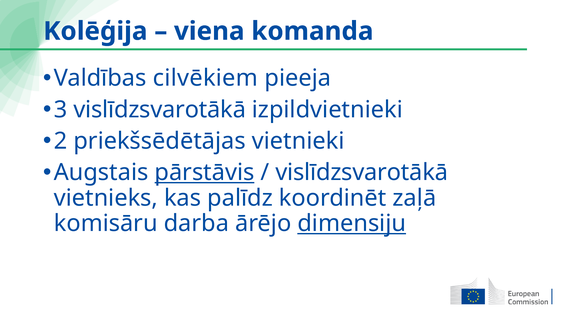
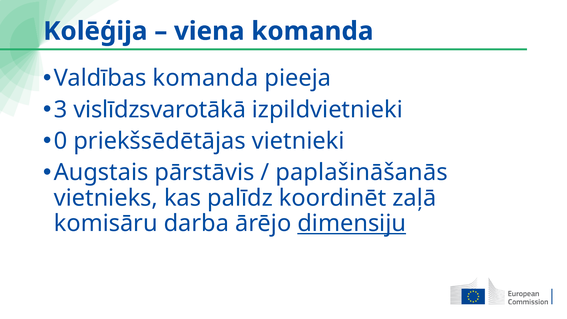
Valdības cilvēkiem: cilvēkiem -> komanda (205, 78)
2: 2 -> 0 (61, 141)
pārstāvis underline: present -> none (204, 172)
vislīdzsvarotākā: vislīdzsvarotākā -> paplašināšanās (362, 172)
